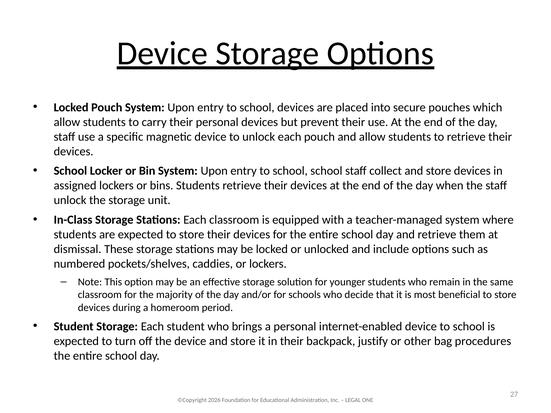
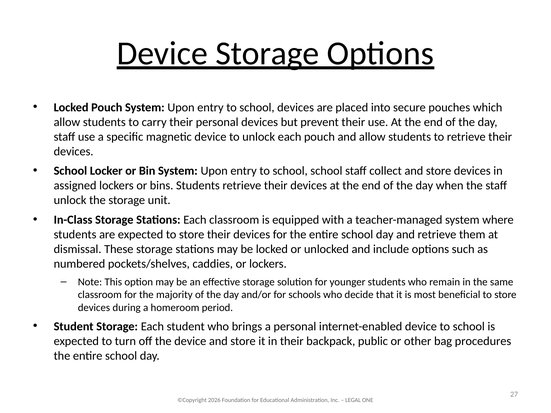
justify: justify -> public (373, 341)
